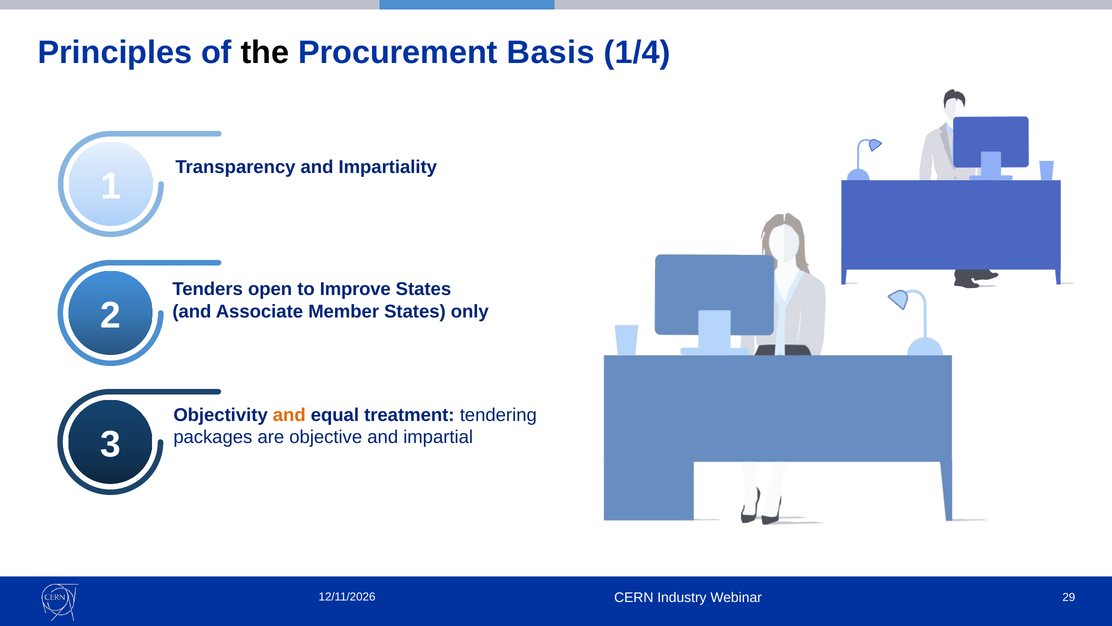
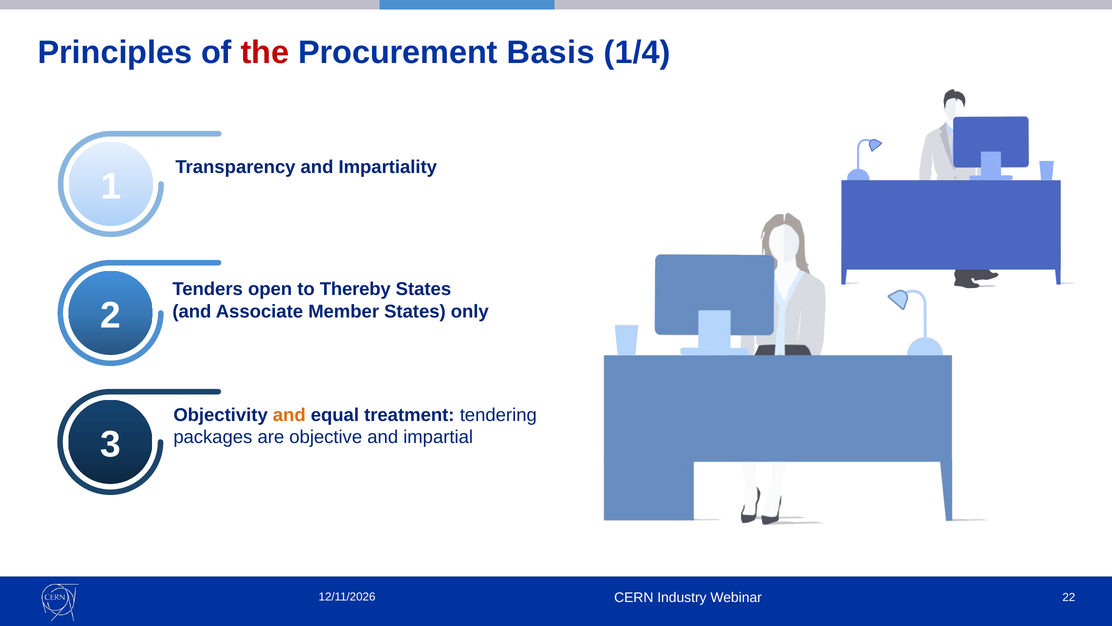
the colour: black -> red (265, 52)
Improve: Improve -> Thereby (355, 289)
29: 29 -> 22 (1069, 597)
